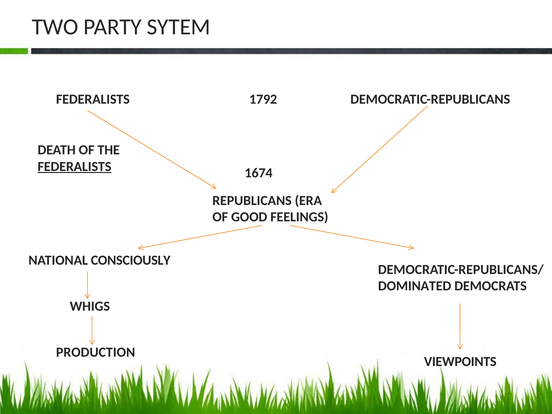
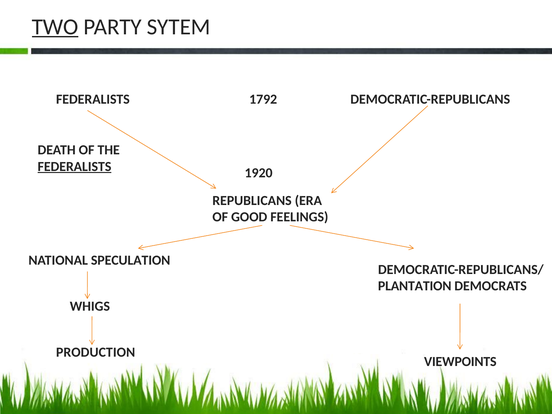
TWO underline: none -> present (55, 27)
1674: 1674 -> 1920 (259, 173)
CONSCIOUSLY: CONSCIOUSLY -> SPECULATION (131, 260)
DOMINATED: DOMINATED -> PLANTATION (415, 286)
